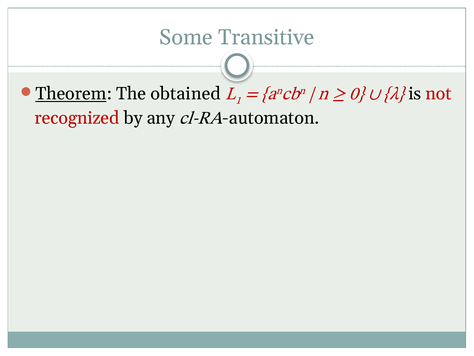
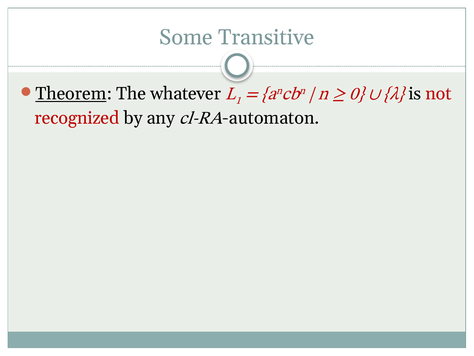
obtained: obtained -> whatever (186, 93)
